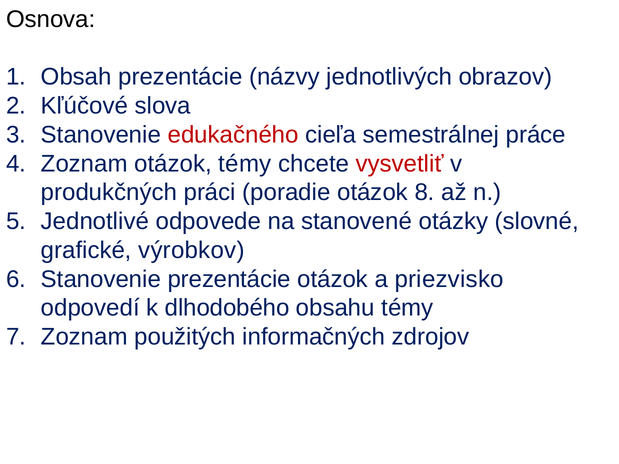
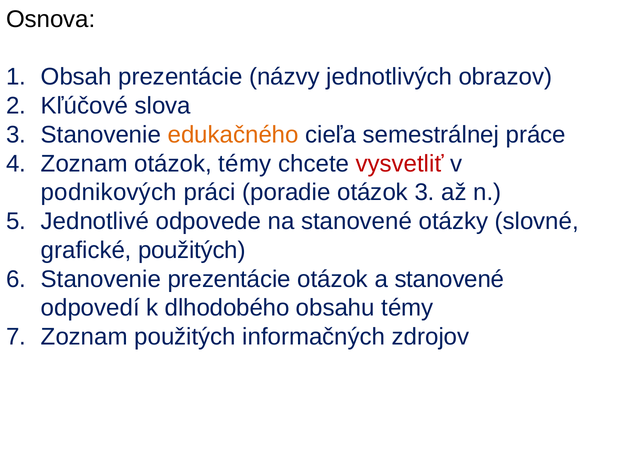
edukačného colour: red -> orange (233, 135)
produkčných: produkčných -> podnikových (109, 193)
otázok 8: 8 -> 3 (425, 193)
grafické výrobkov: výrobkov -> použitých (192, 250)
a priezvisko: priezvisko -> stanovené (449, 279)
